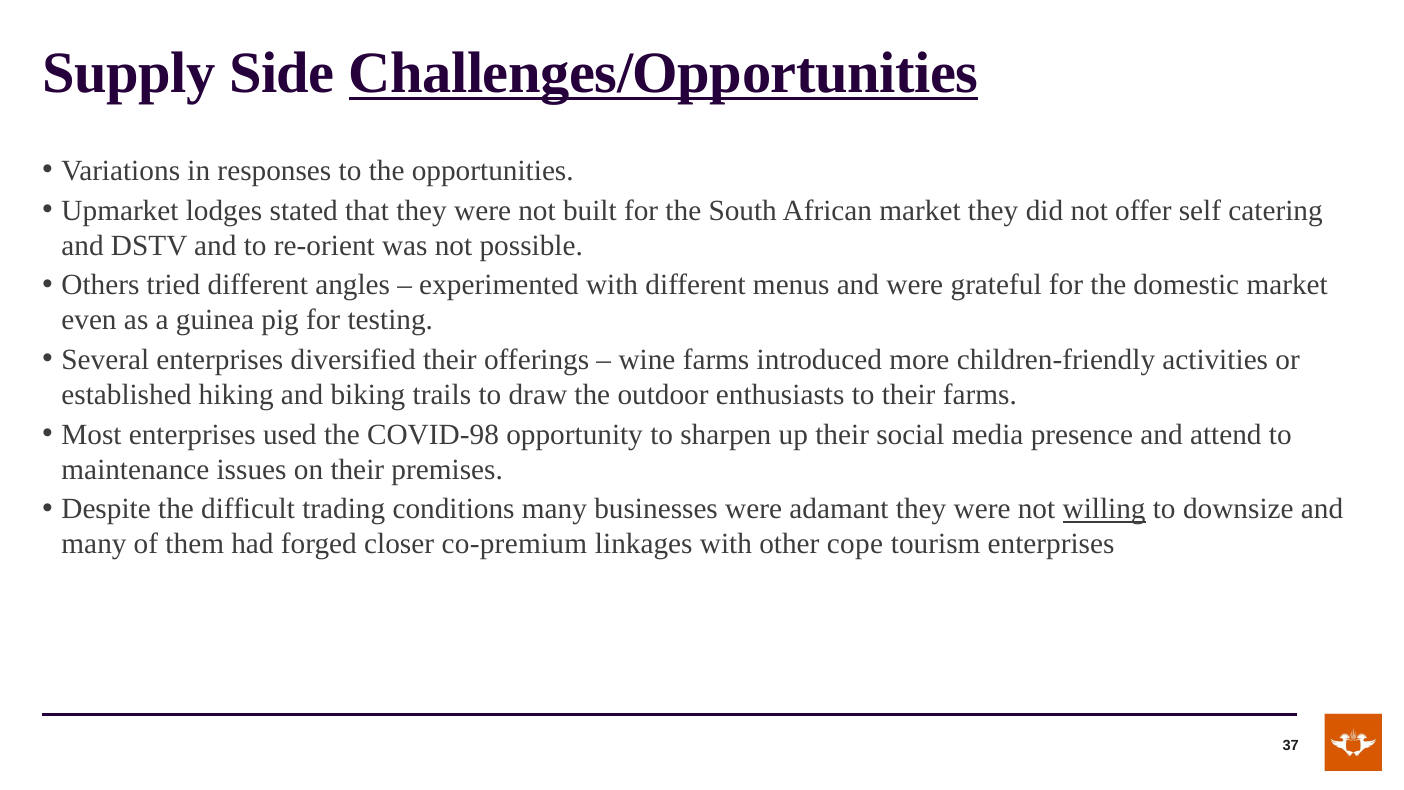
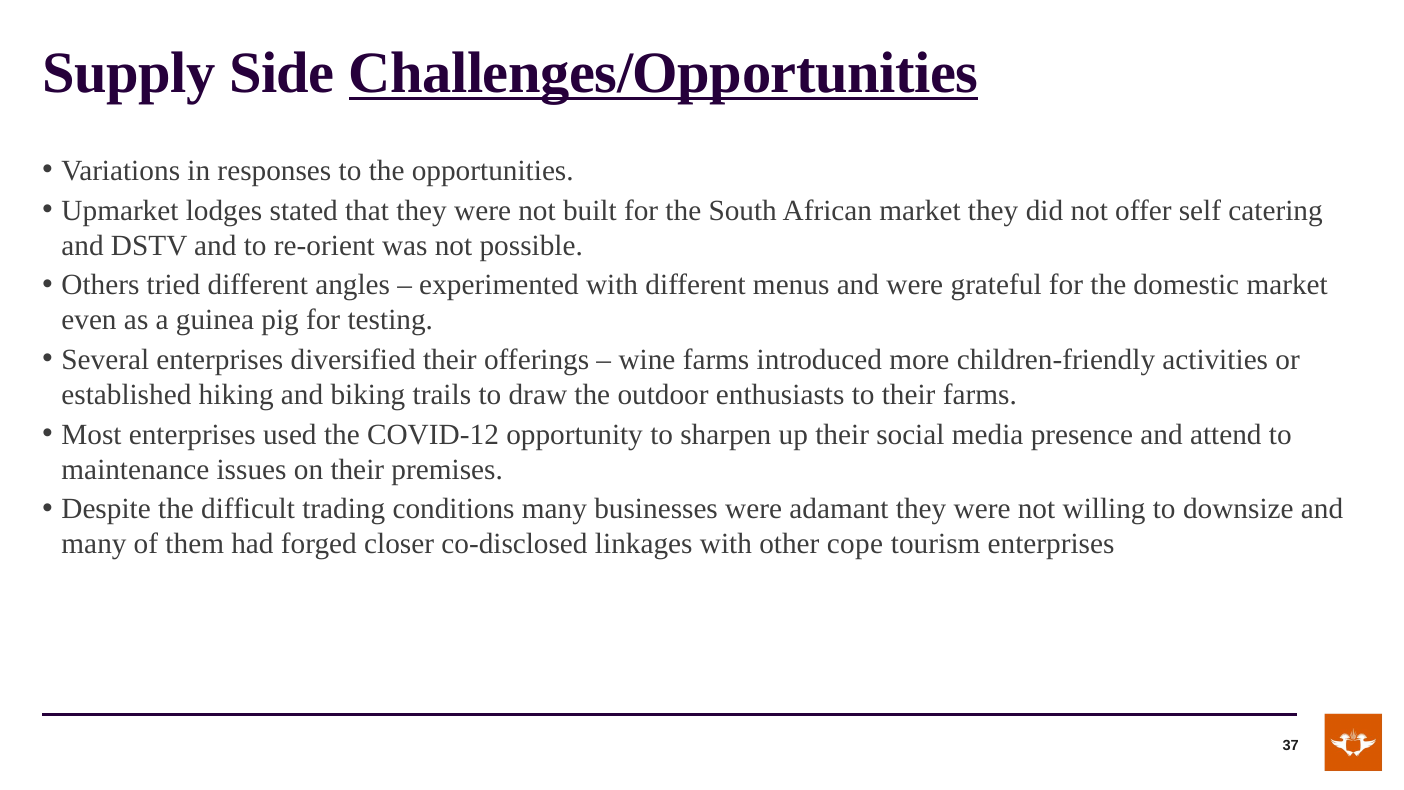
COVID-98: COVID-98 -> COVID-12 (433, 434)
willing underline: present -> none (1104, 509)
co-premium: co-premium -> co-disclosed (515, 544)
